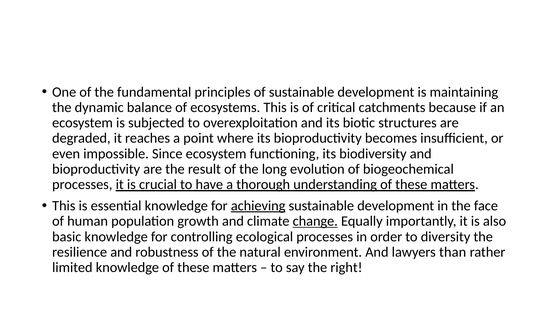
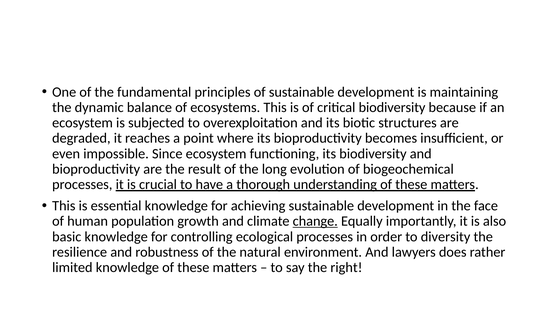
critical catchments: catchments -> biodiversity (392, 107)
achieving underline: present -> none (258, 206)
than: than -> does (453, 252)
